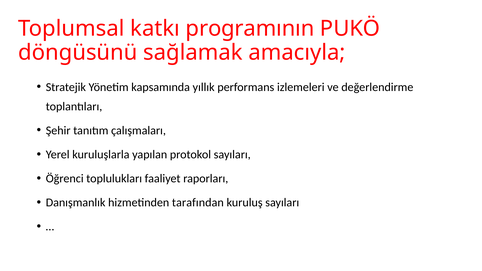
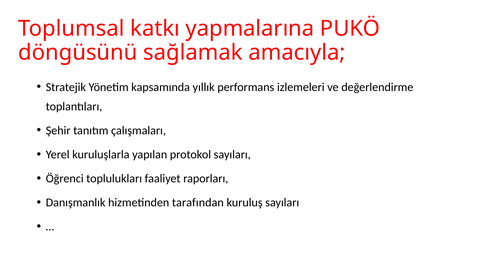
programının: programının -> yapmalarına (250, 29)
